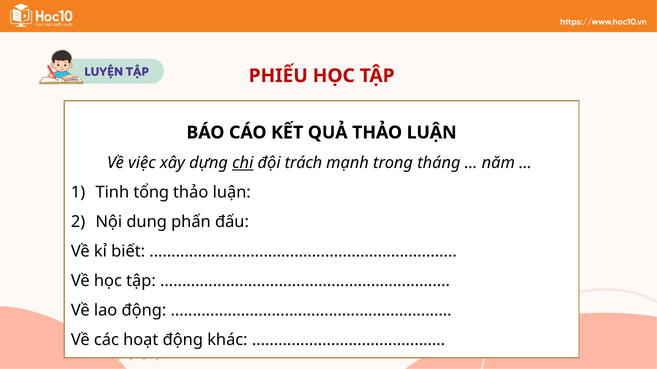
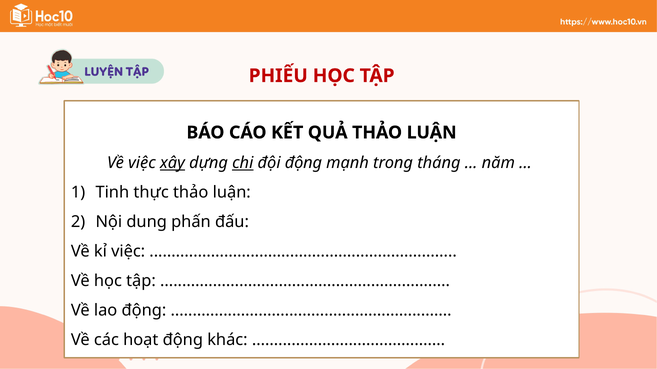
xây underline: none -> present (172, 163)
đội trách: trách -> động (303, 163)
tổng: tổng -> thực (151, 193)
kỉ biết: biết -> việc (128, 252)
